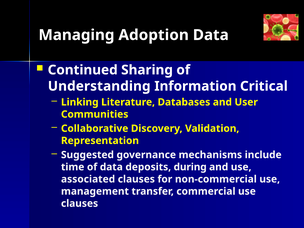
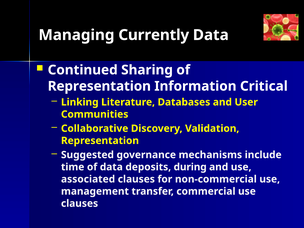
Adoption: Adoption -> Currently (154, 35)
Understanding: Understanding -> Representation (99, 86)
